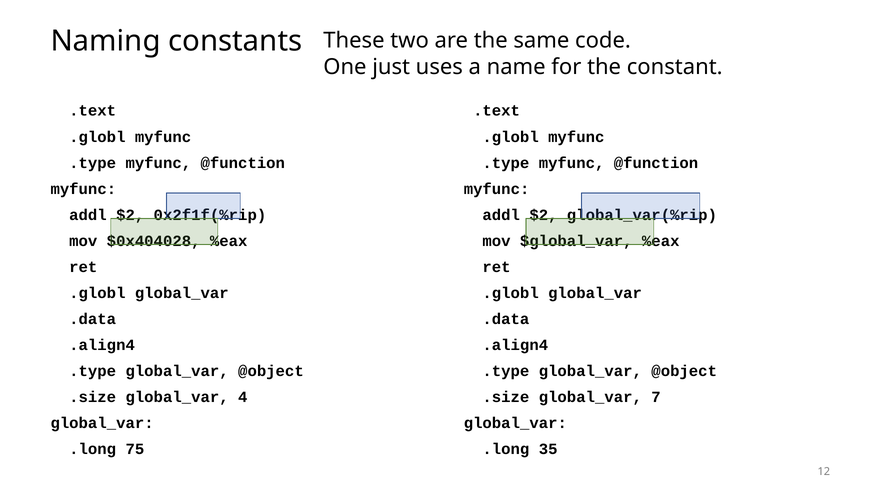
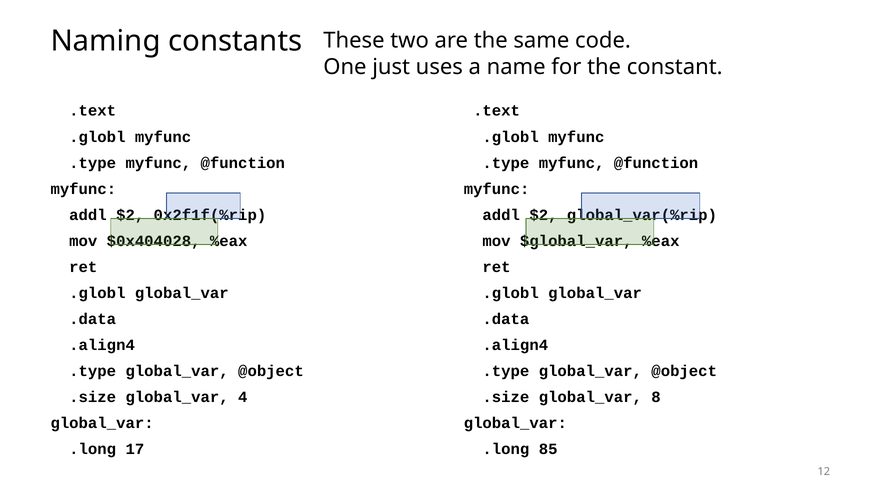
7: 7 -> 8 (656, 397)
75: 75 -> 17 (135, 449)
35: 35 -> 85 (548, 449)
